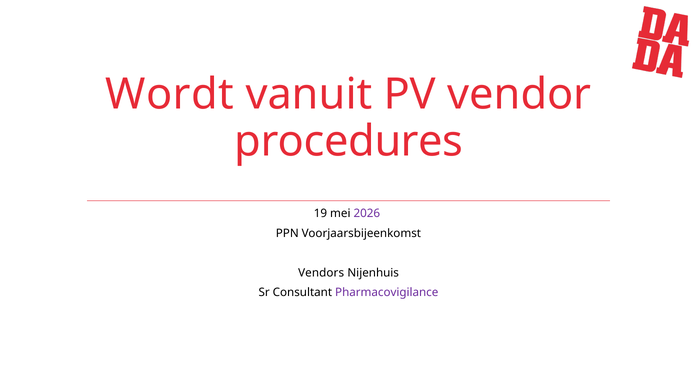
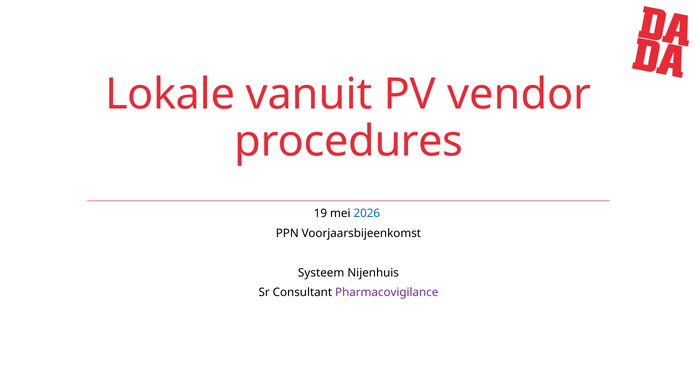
Wordt: Wordt -> Lokale (170, 94)
2026 colour: purple -> blue (367, 213)
Vendors: Vendors -> Systeem (321, 273)
